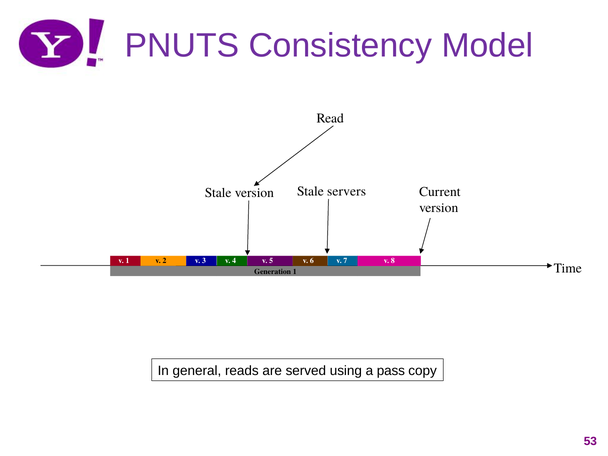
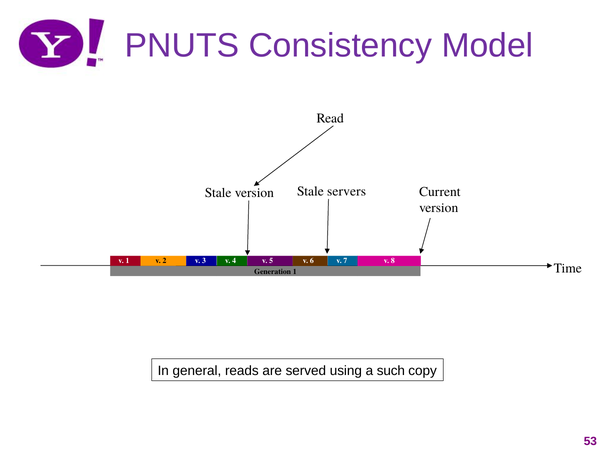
pass: pass -> such (391, 371)
